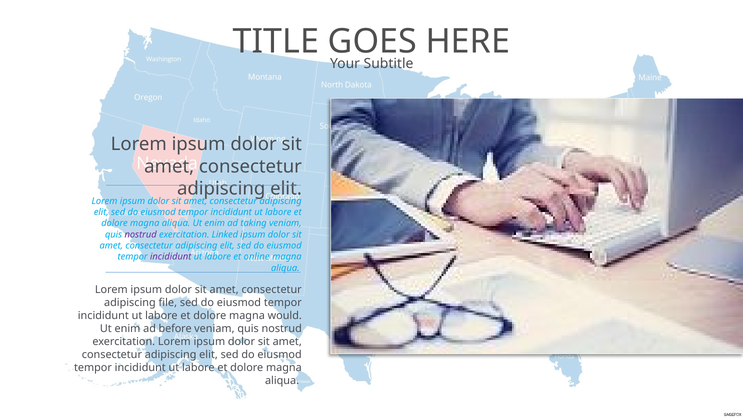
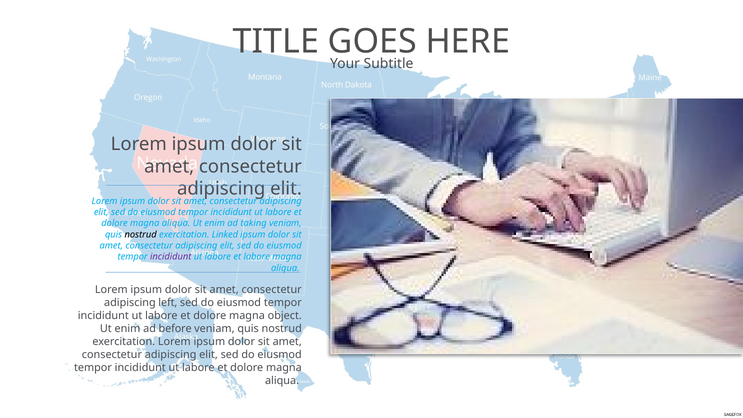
nostrud colour: purple -> black (141, 234)
et online: online -> labore (257, 257)
file: file -> left (168, 302)
would: would -> object (285, 315)
